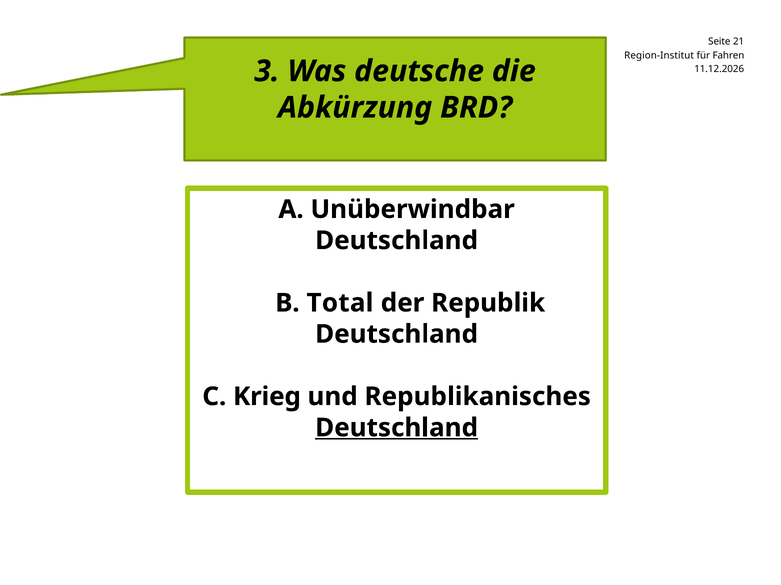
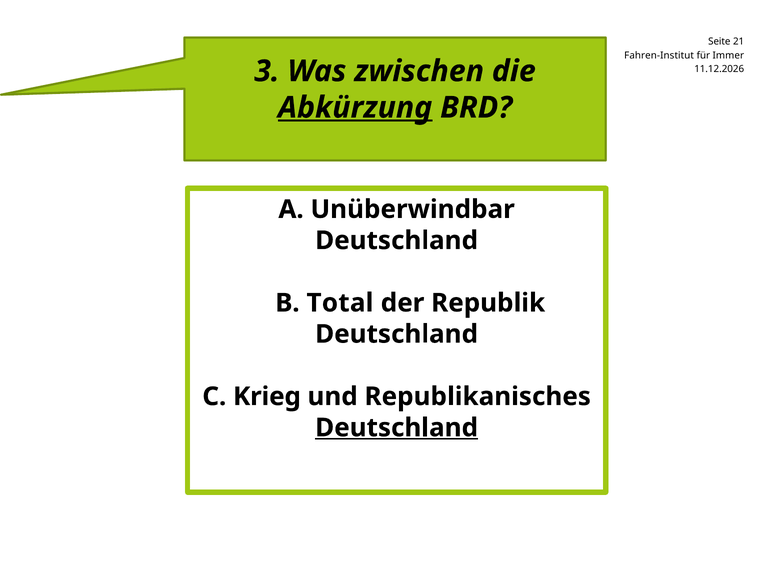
Region-Institut: Region-Institut -> Fahren-Institut (659, 55)
Fahren: Fahren -> Immer (728, 55)
deutsche: deutsche -> zwischen (419, 71)
Abkürzung underline: none -> present (355, 108)
